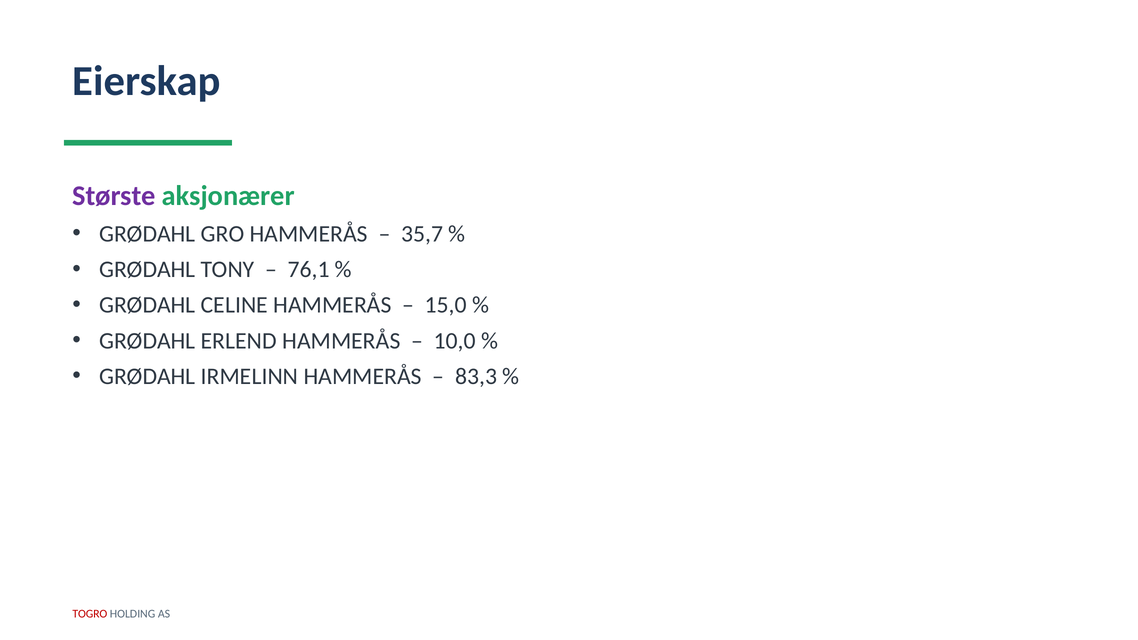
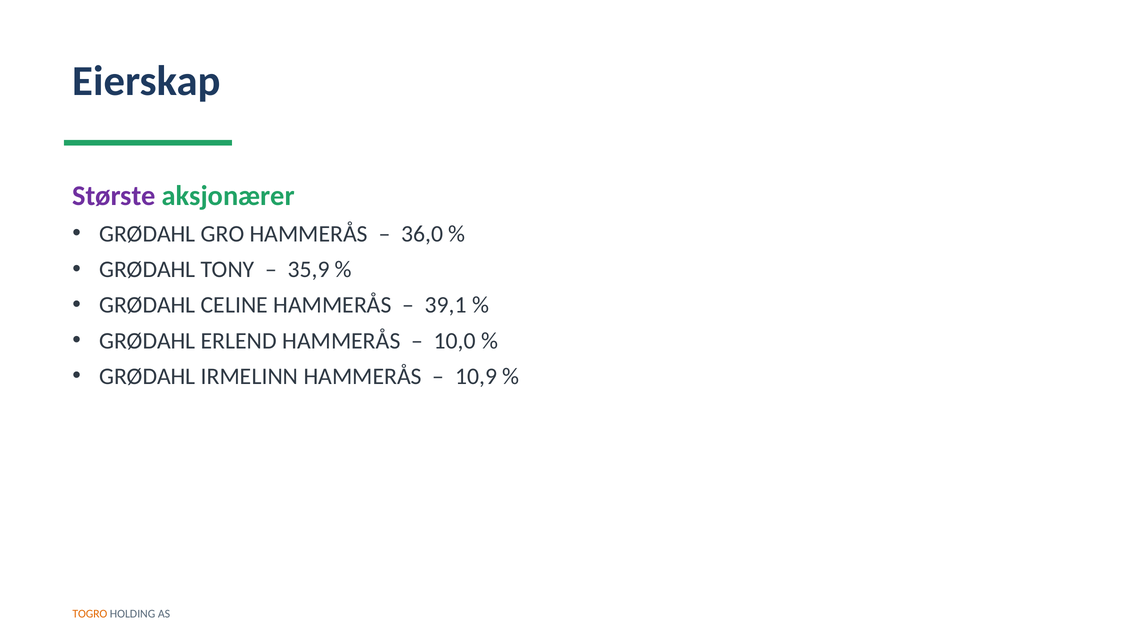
35,7: 35,7 -> 36,0 (422, 234)
76,1: 76,1 -> 35,9 (309, 270)
15,0: 15,0 -> 39,1 (446, 305)
83,3: 83,3 -> 10,9 (476, 376)
TOGRO colour: red -> orange (90, 614)
